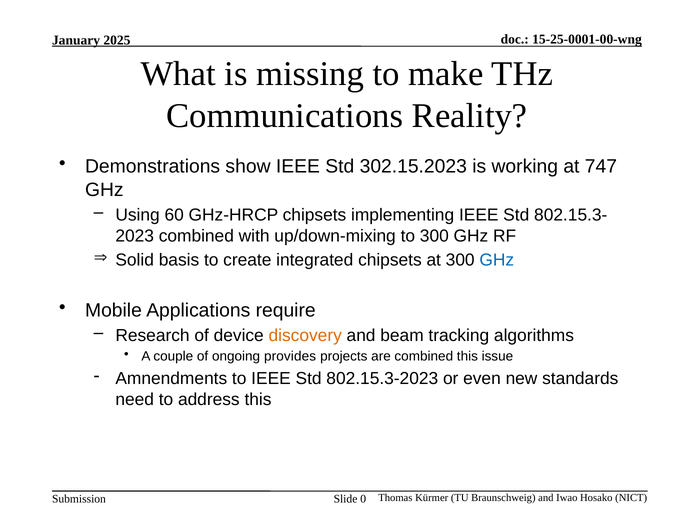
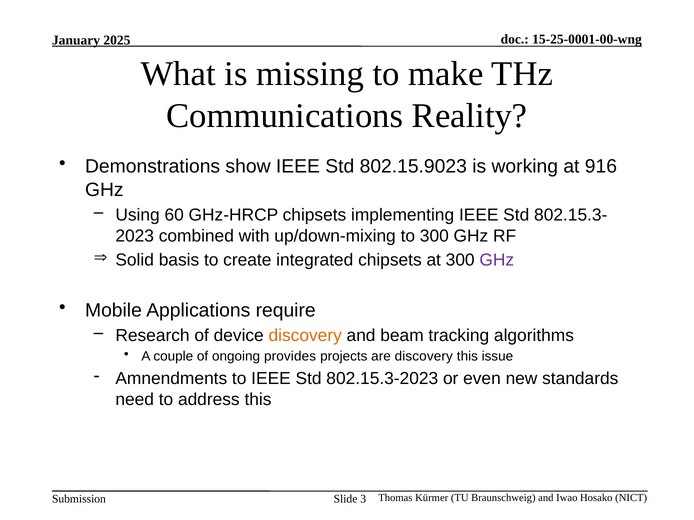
302.15.2023: 302.15.2023 -> 802.15.9023 (413, 167)
747: 747 -> 916 (601, 167)
GHz colour: blue -> purple (497, 260)
are combined: combined -> discovery (424, 357)
0: 0 -> 3 (363, 499)
